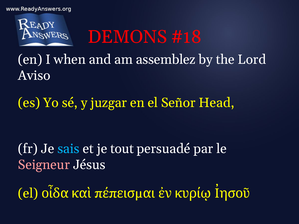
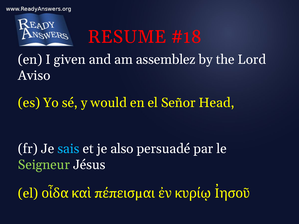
DEMONS: DEMONS -> RESUME (127, 37)
when: when -> given (70, 60)
juzgar: juzgar -> would (109, 103)
tout: tout -> also (122, 149)
Seigneur colour: pink -> light green (44, 165)
